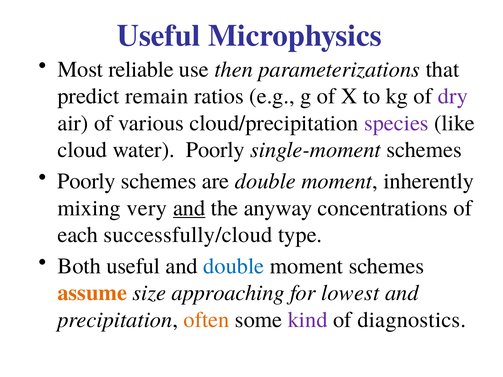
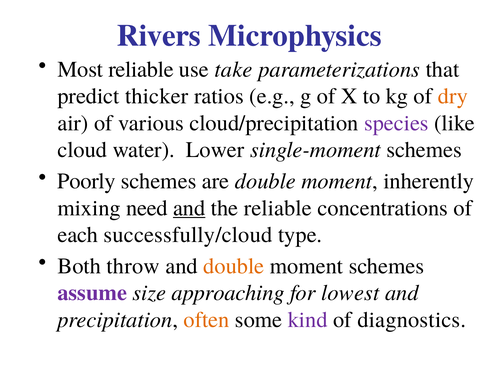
Useful: Useful -> Rivers (159, 36)
then: then -> take (234, 69)
remain: remain -> thicker (157, 96)
dry colour: purple -> orange (453, 96)
water Poorly: Poorly -> Lower (215, 150)
very: very -> need (147, 208)
the anyway: anyway -> reliable (278, 208)
Both useful: useful -> throw (133, 266)
double colour: blue -> orange (234, 266)
assume colour: orange -> purple (92, 293)
